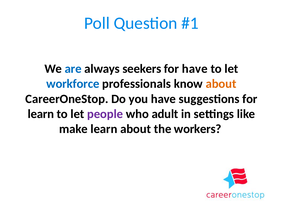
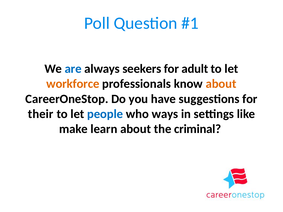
for have: have -> adult (195, 69)
workforce colour: blue -> orange (73, 84)
learn: learn -> their (41, 114)
people colour: purple -> blue (105, 114)
adult: adult -> ways (165, 114)
workers: workers -> criminal (198, 129)
